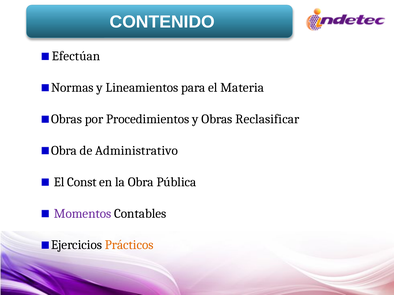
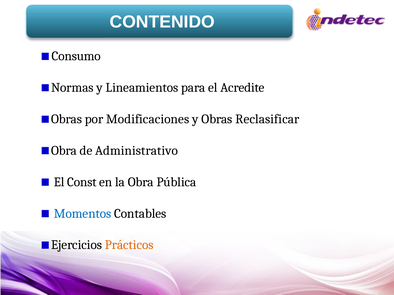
Efectúan: Efectúan -> Consumo (76, 56)
Materia: Materia -> Acredite (242, 88)
Procedimientos: Procedimientos -> Modificaciones (148, 119)
Momentos colour: purple -> blue (83, 214)
